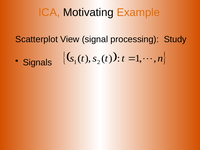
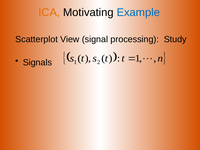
Example colour: orange -> blue (138, 12)
